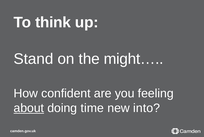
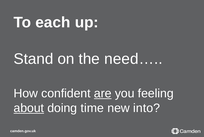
think: think -> each (53, 22)
might…: might… -> need… (133, 59)
are underline: none -> present (103, 93)
